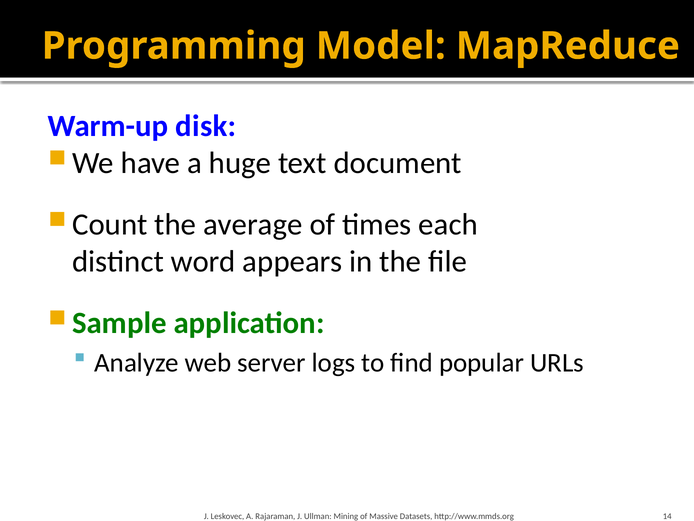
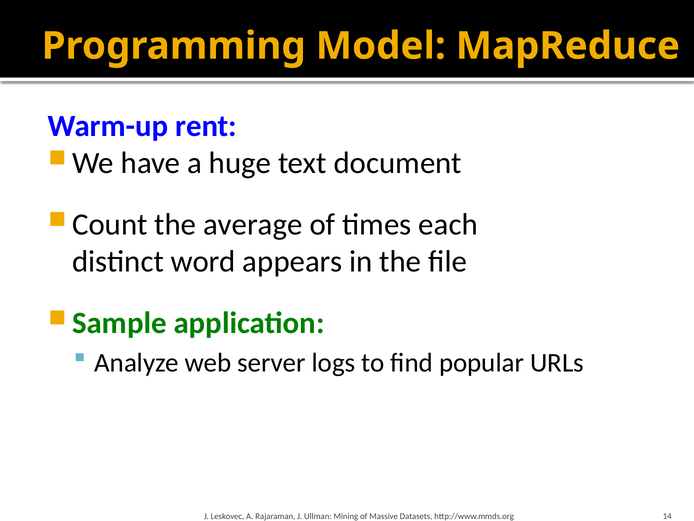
disk: disk -> rent (206, 126)
